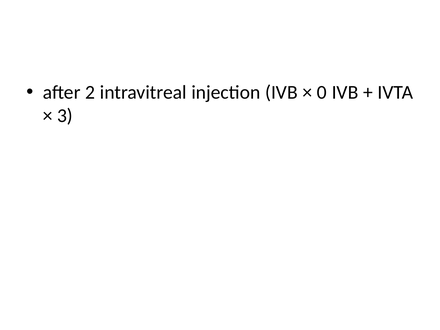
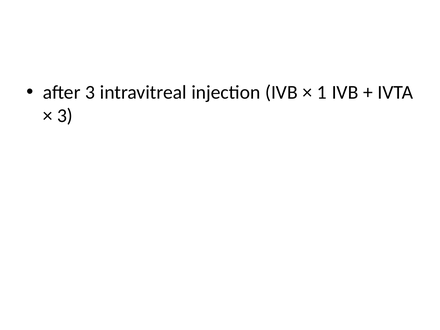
after 2: 2 -> 3 (90, 92)
0: 0 -> 1 (322, 92)
